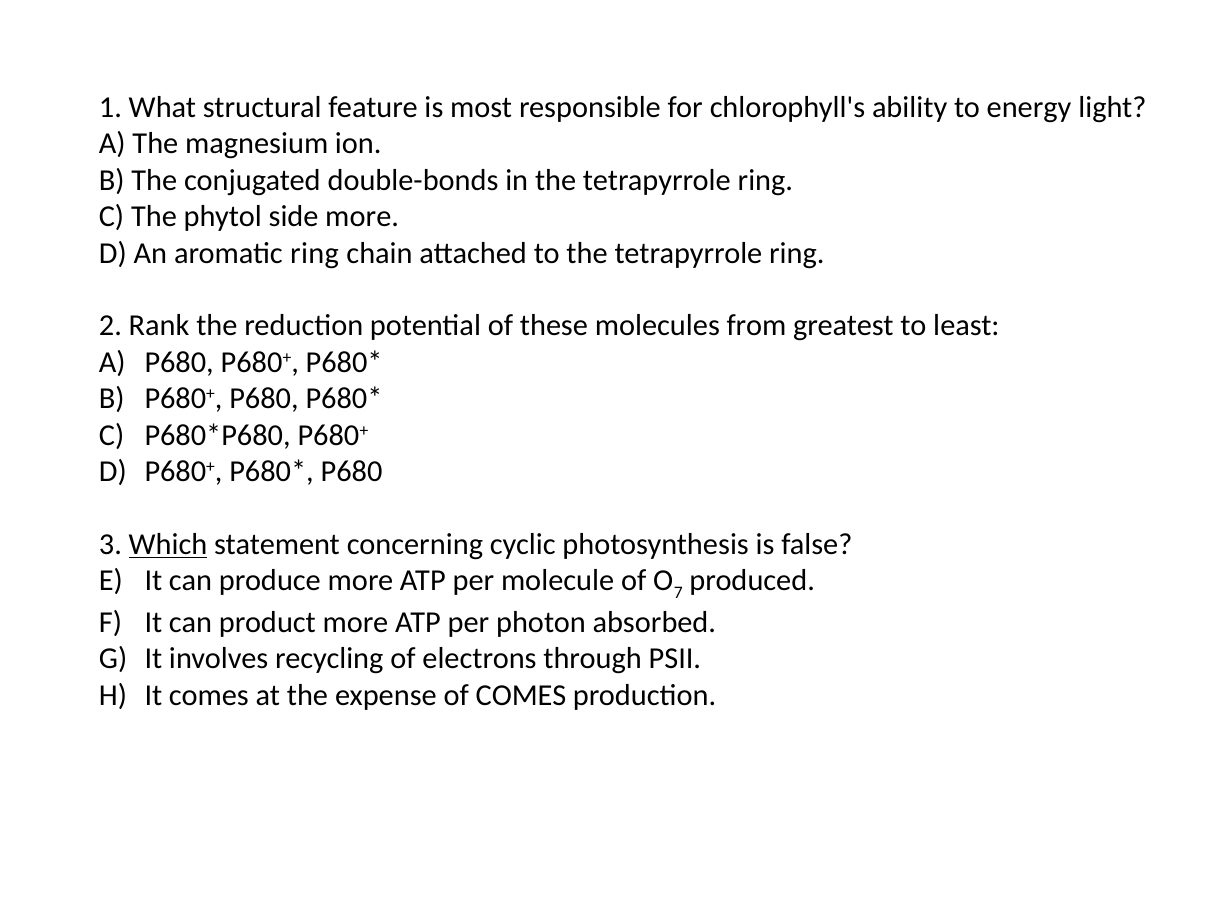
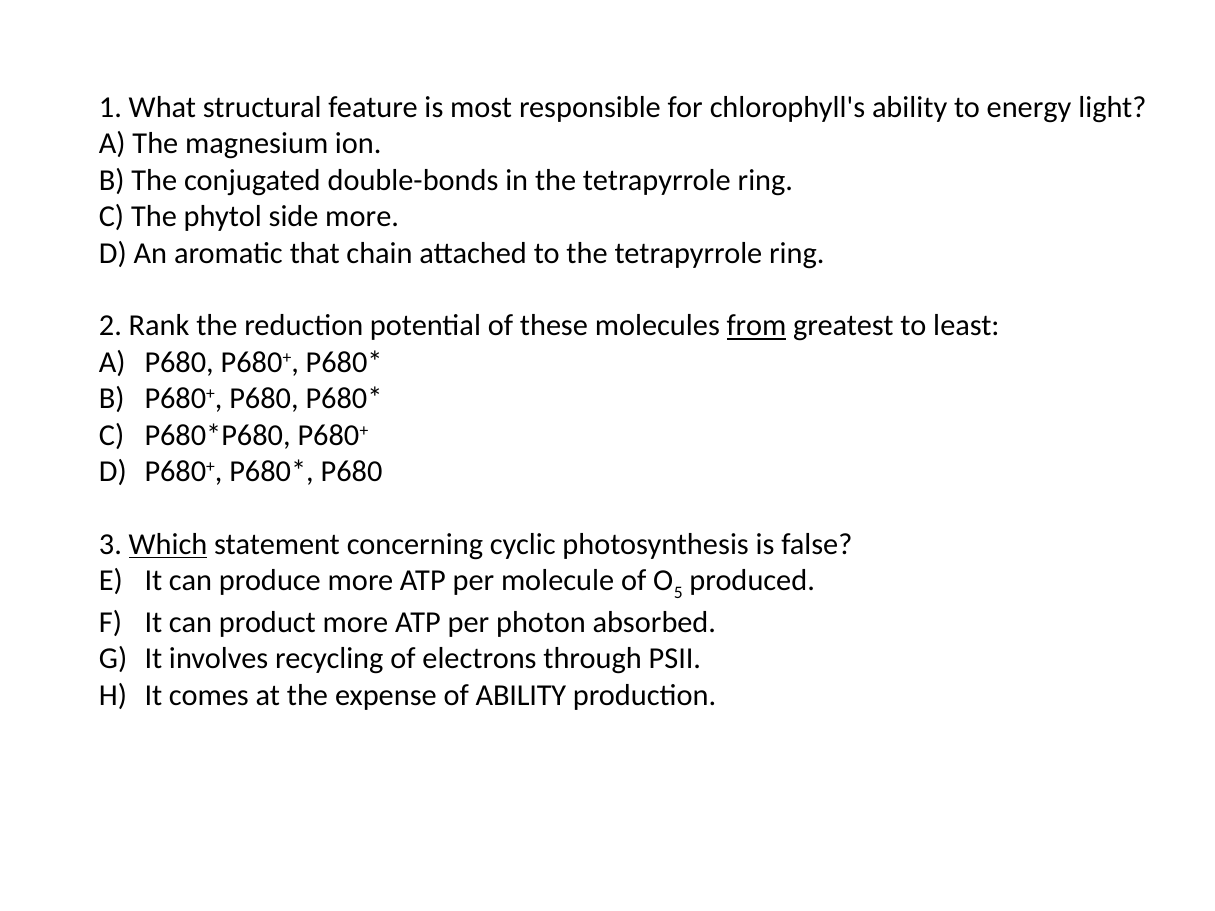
aromatic ring: ring -> that (315, 253)
from underline: none -> present (756, 326)
7: 7 -> 5 (678, 593)
of COMES: COMES -> ABILITY (521, 695)
